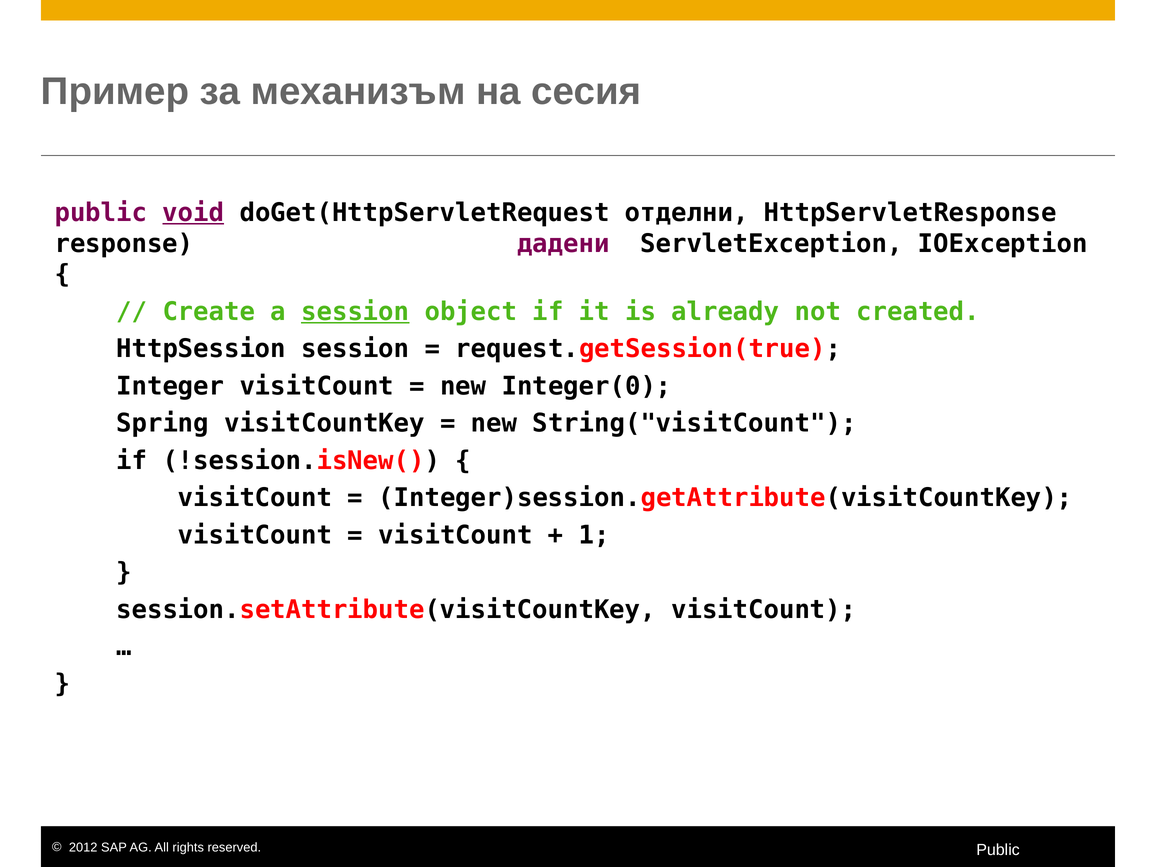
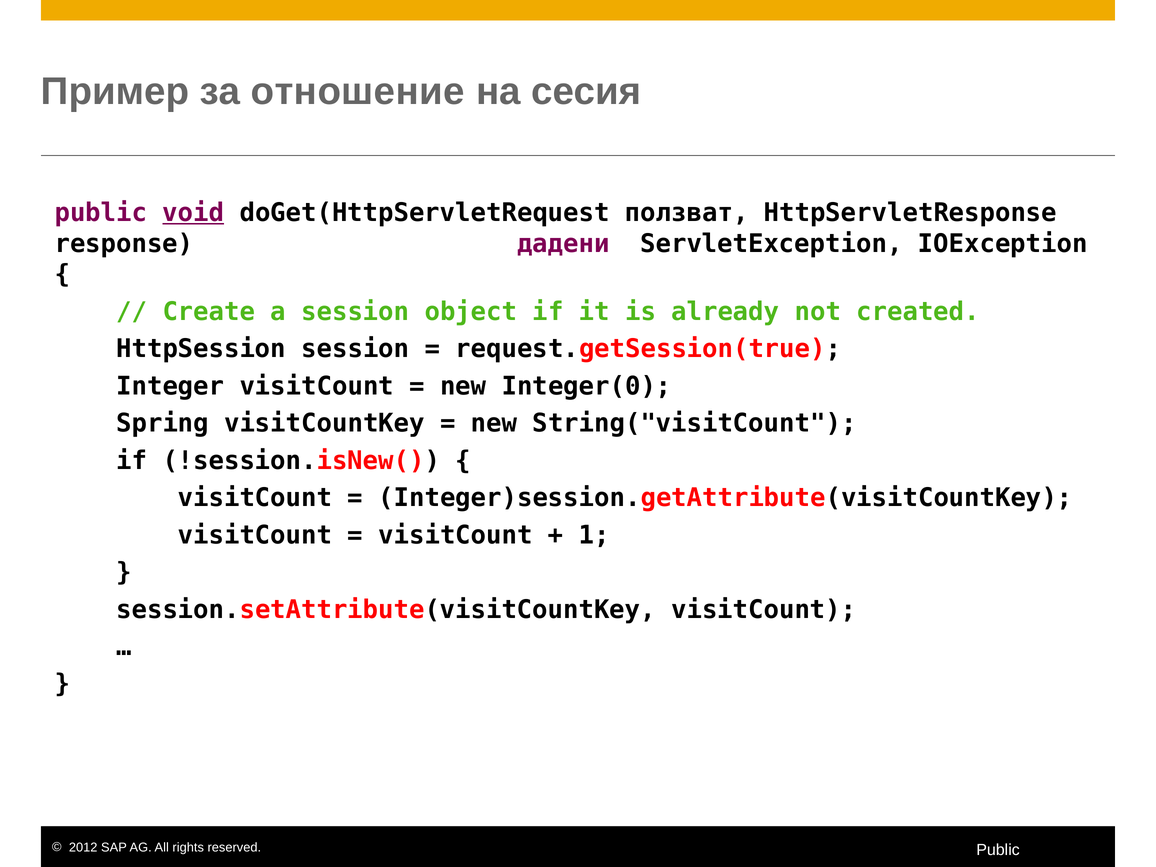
механизъм: механизъм -> отношение (358, 91)
отделни: отделни -> ползват (687, 213)
session underline: present -> none (355, 312)
